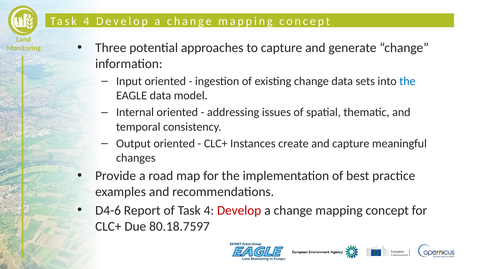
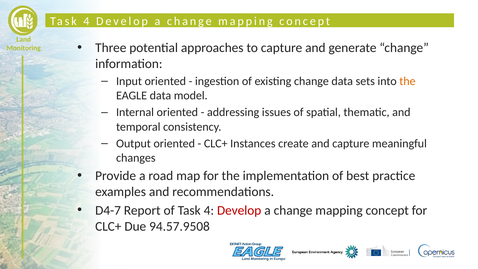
the colour: blue -> orange (407, 81)
D4-6: D4-6 -> D4-7 (108, 210)
80.18.7597: 80.18.7597 -> 94.57.9508 (179, 226)
